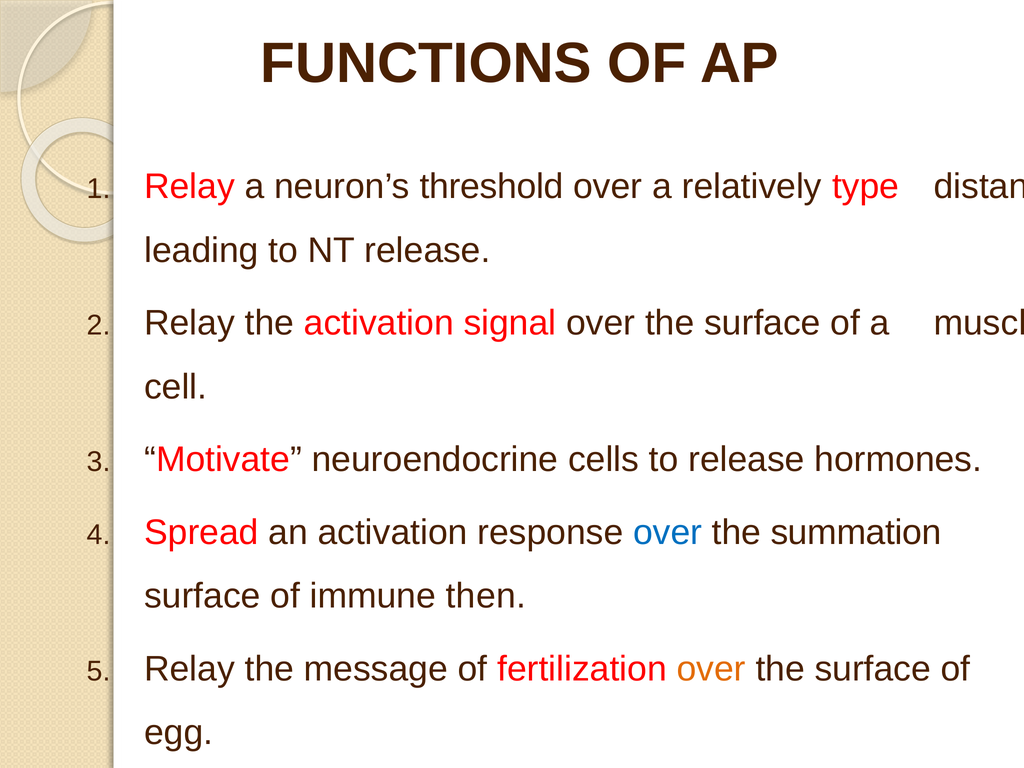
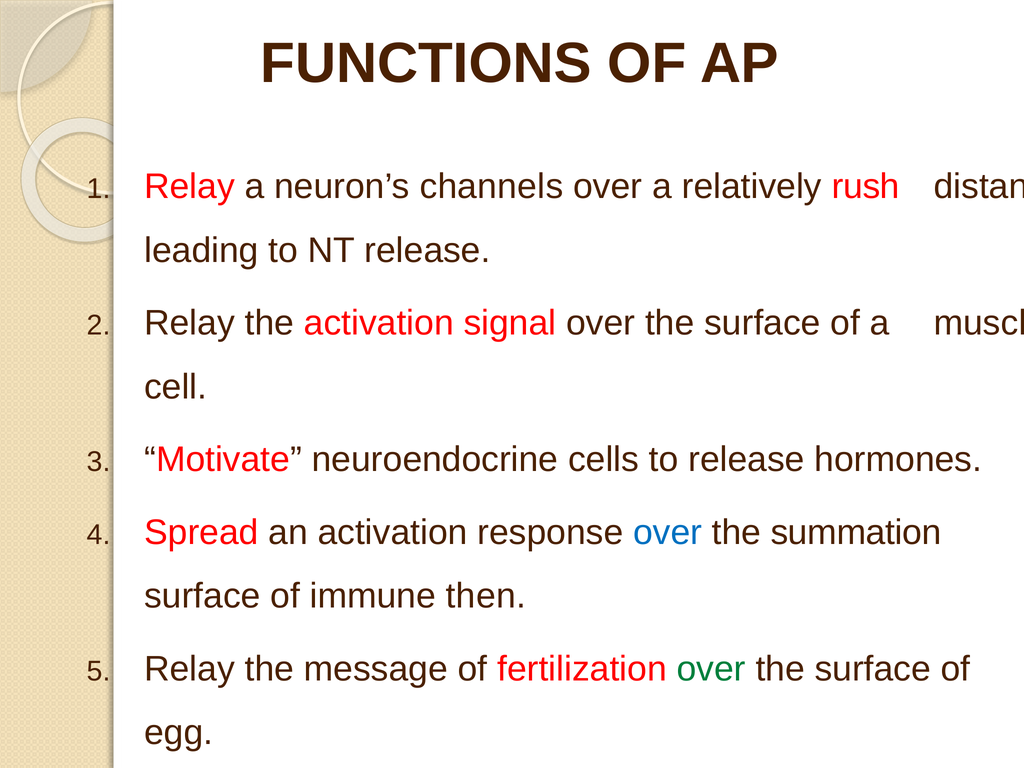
threshold: threshold -> channels (491, 187)
type: type -> rush (866, 187)
over colour: orange -> green (711, 669)
